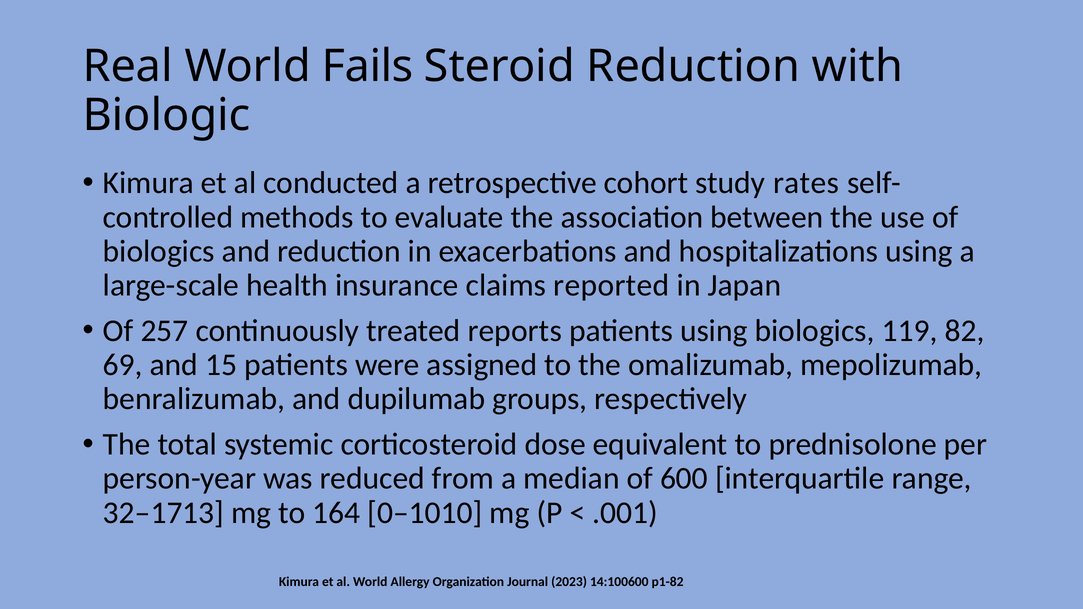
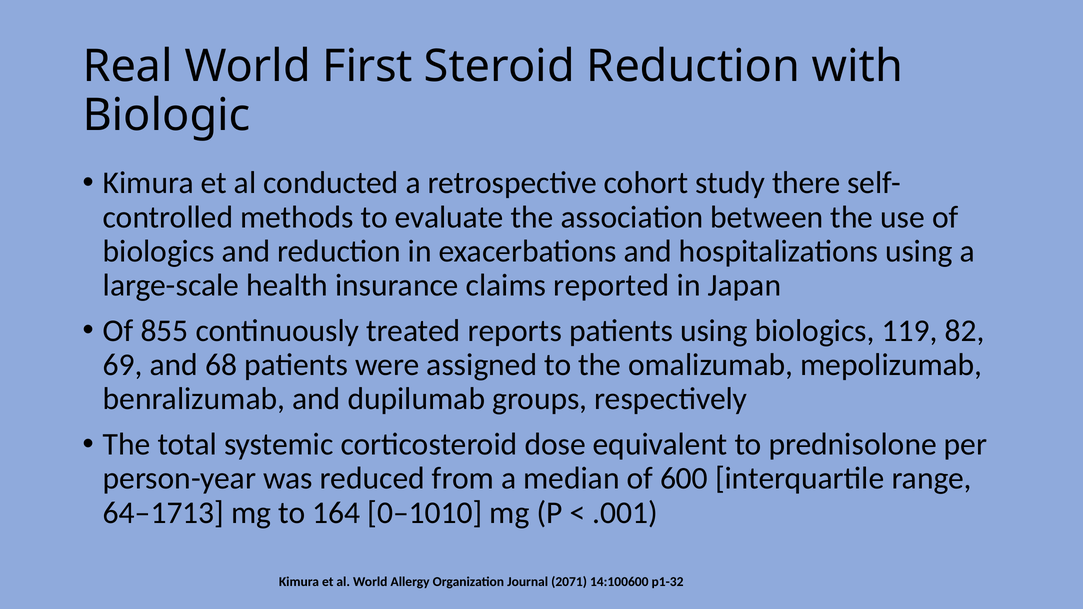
Fails: Fails -> First (368, 67)
rates: rates -> there (806, 183)
257: 257 -> 855 (164, 331)
15: 15 -> 68 (221, 365)
32–1713: 32–1713 -> 64–1713 (163, 513)
2023: 2023 -> 2071 (569, 582)
p1-82: p1-82 -> p1-32 (668, 582)
